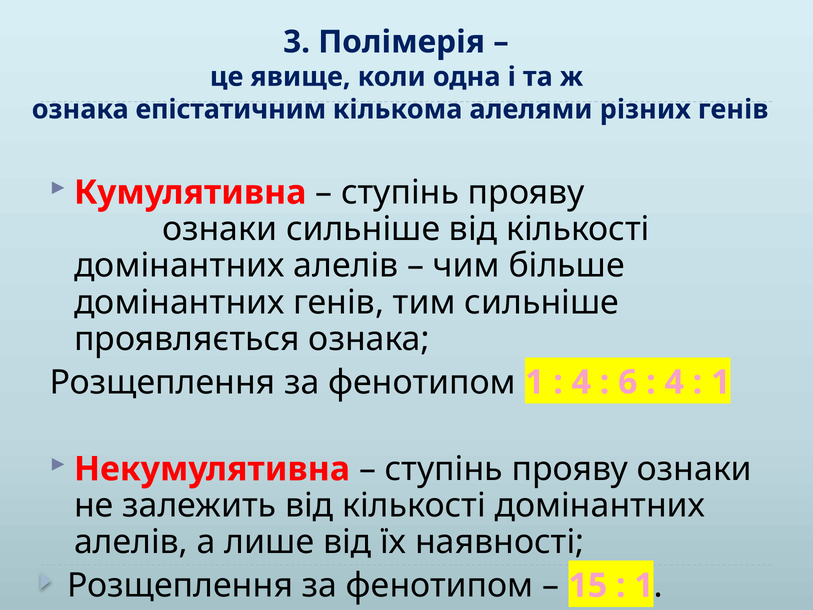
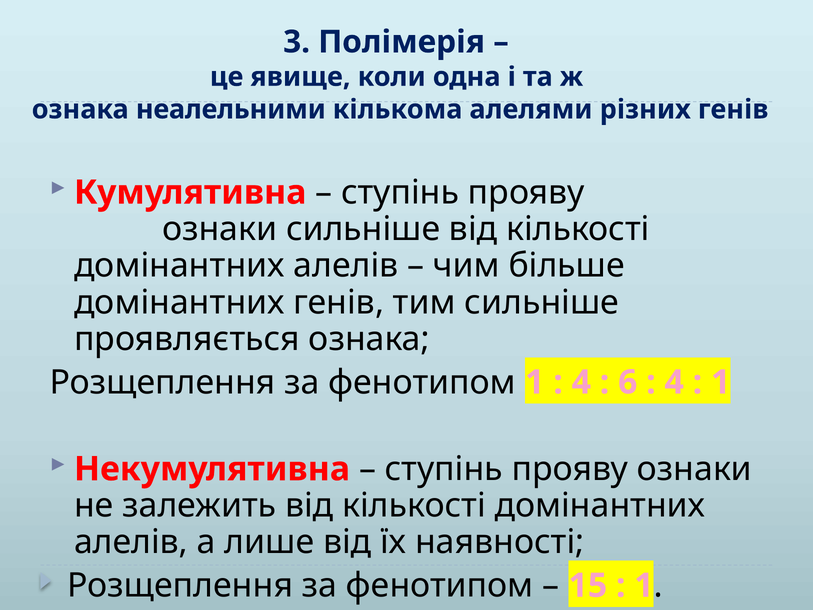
епістатичним: епістатичним -> неалельними (231, 109)
